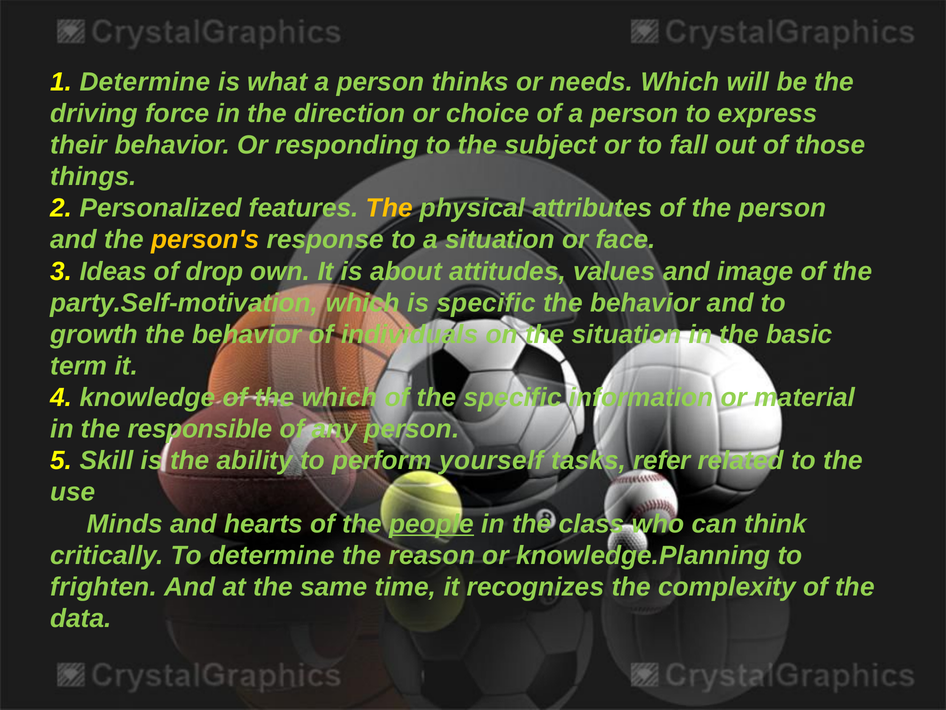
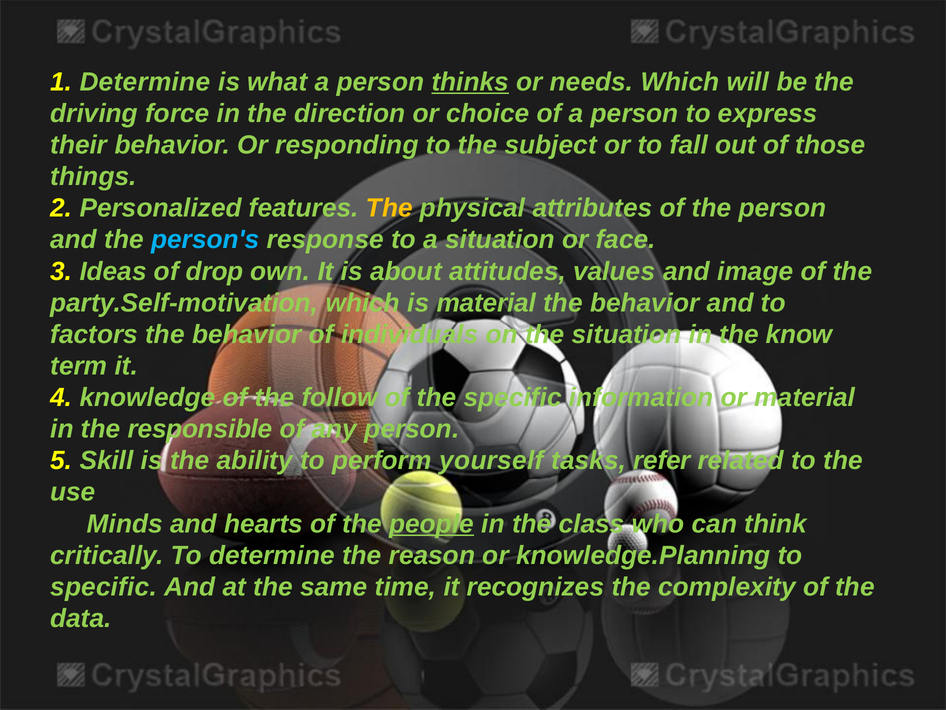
thinks underline: none -> present (470, 82)
person's colour: yellow -> light blue (205, 240)
is specific: specific -> material (486, 303)
growth: growth -> factors (94, 334)
basic: basic -> know (799, 334)
the which: which -> follow (340, 397)
frighten: frighten -> specific (104, 587)
